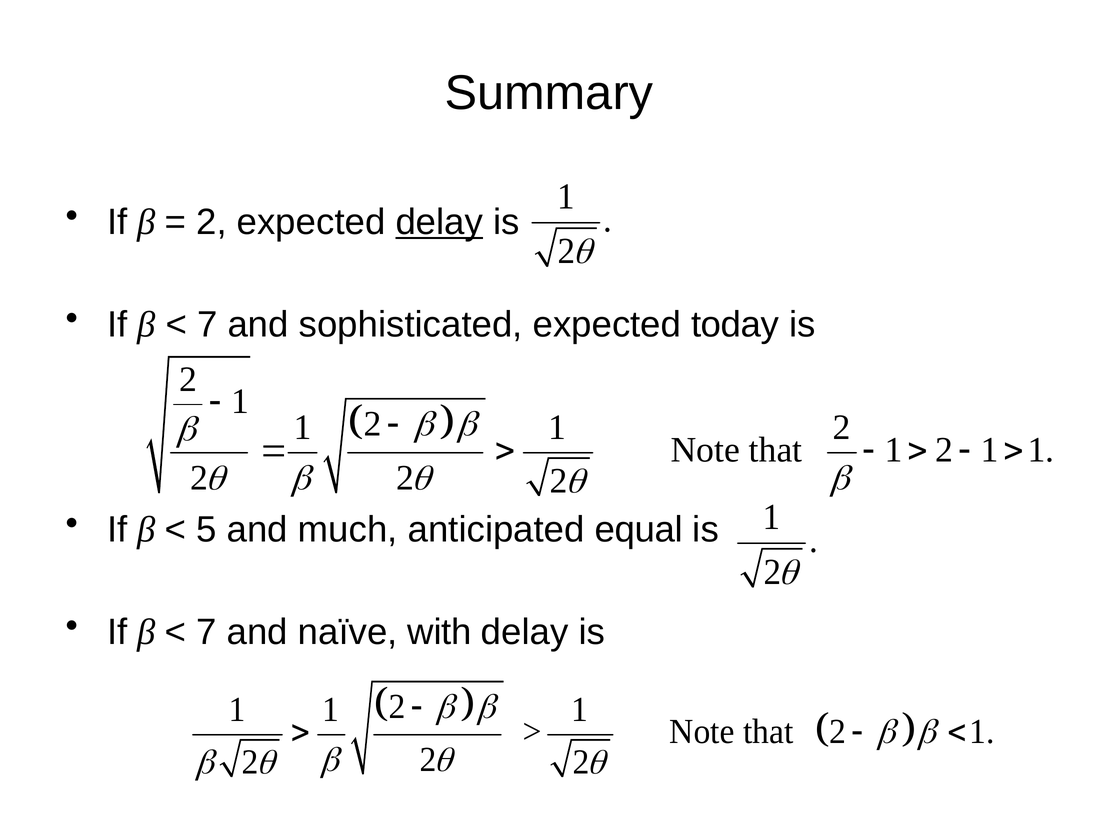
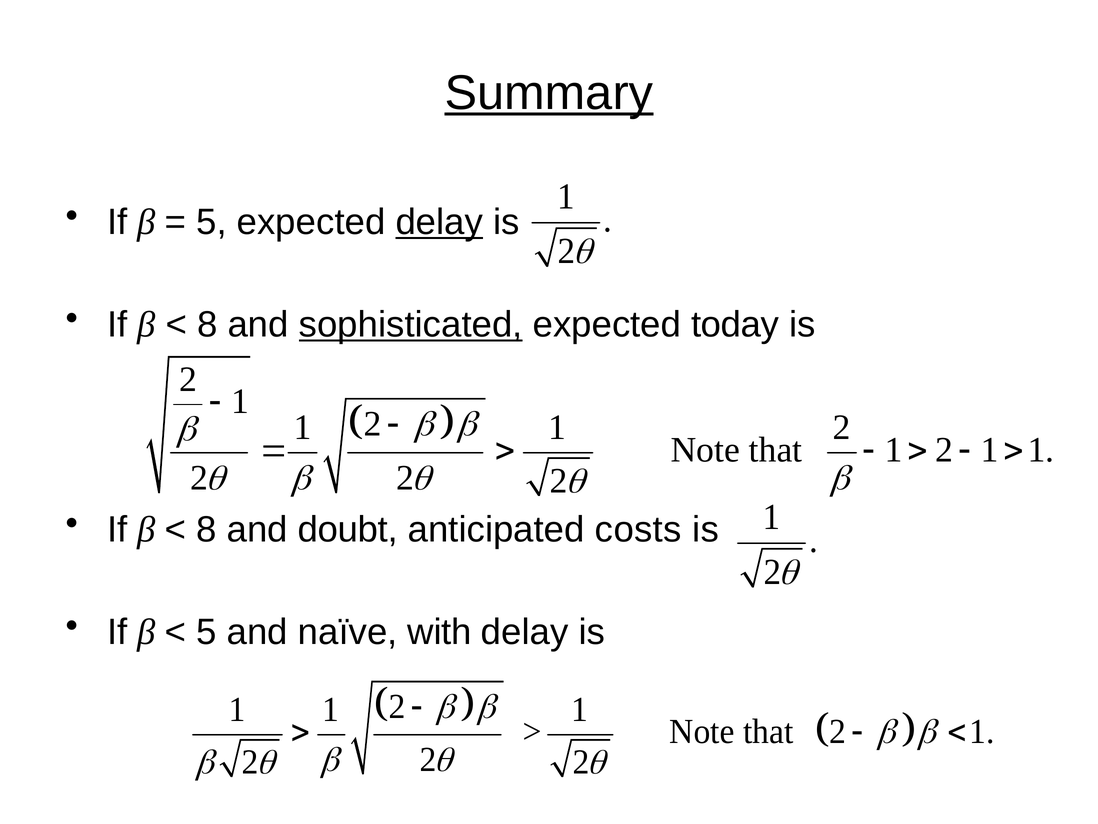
Summary underline: none -> present (549, 93)
2: 2 -> 5 (211, 222)
7: 7 -> 8 (207, 325)
sophisticated underline: none -> present (411, 325)
5: 5 -> 8 (206, 530)
much: much -> doubt (348, 530)
equal: equal -> costs (638, 530)
7: 7 -> 5 (206, 632)
